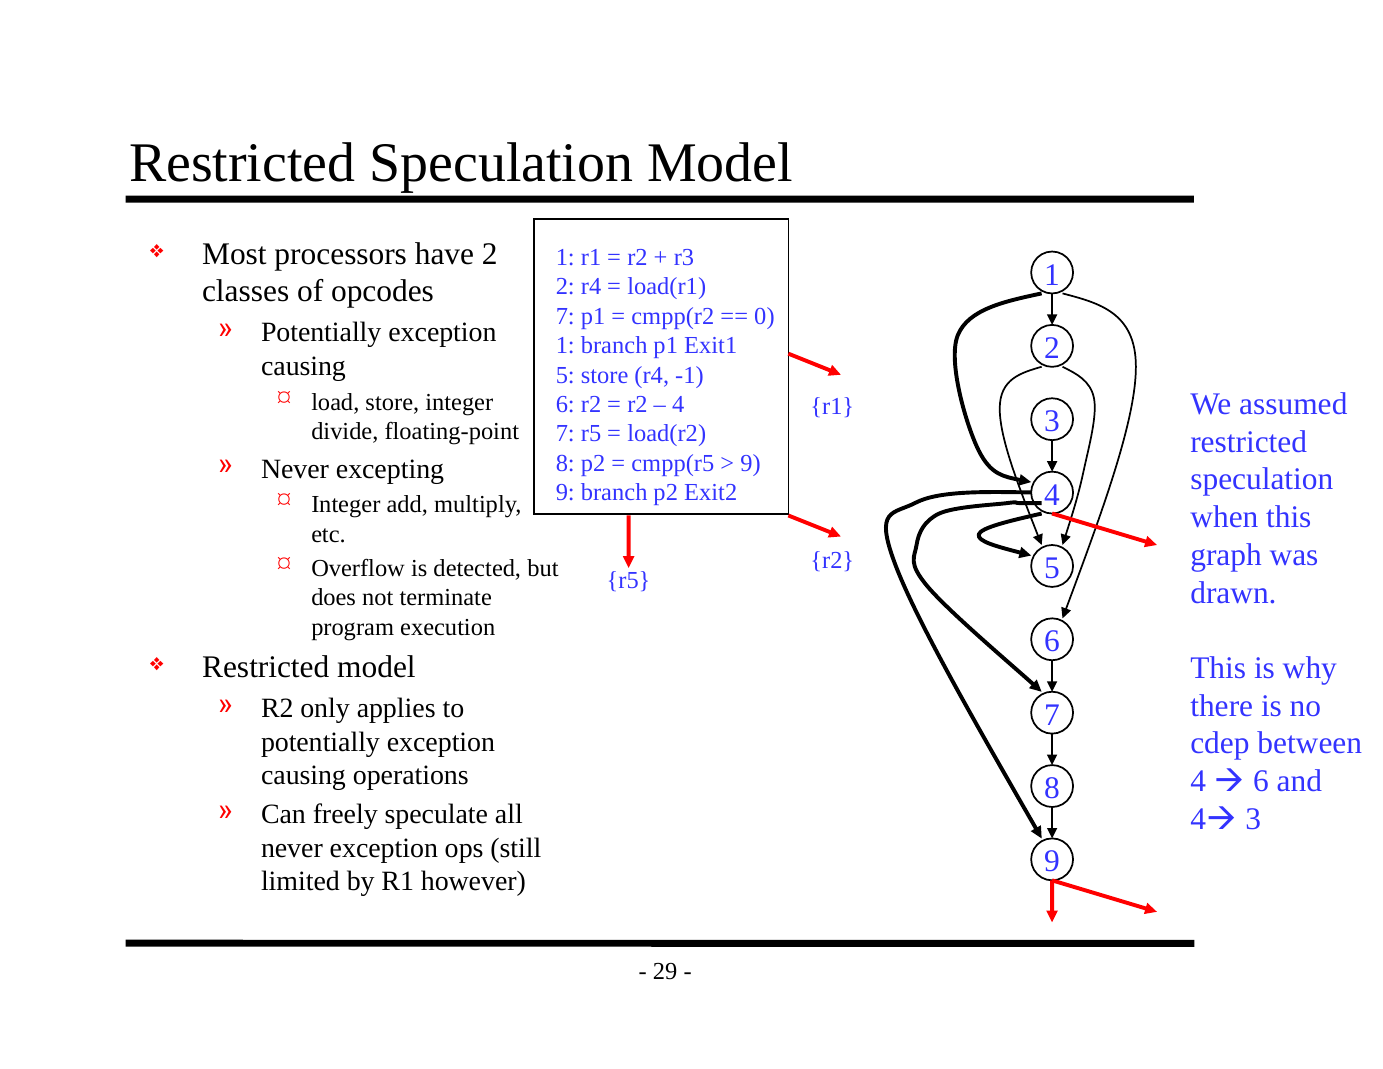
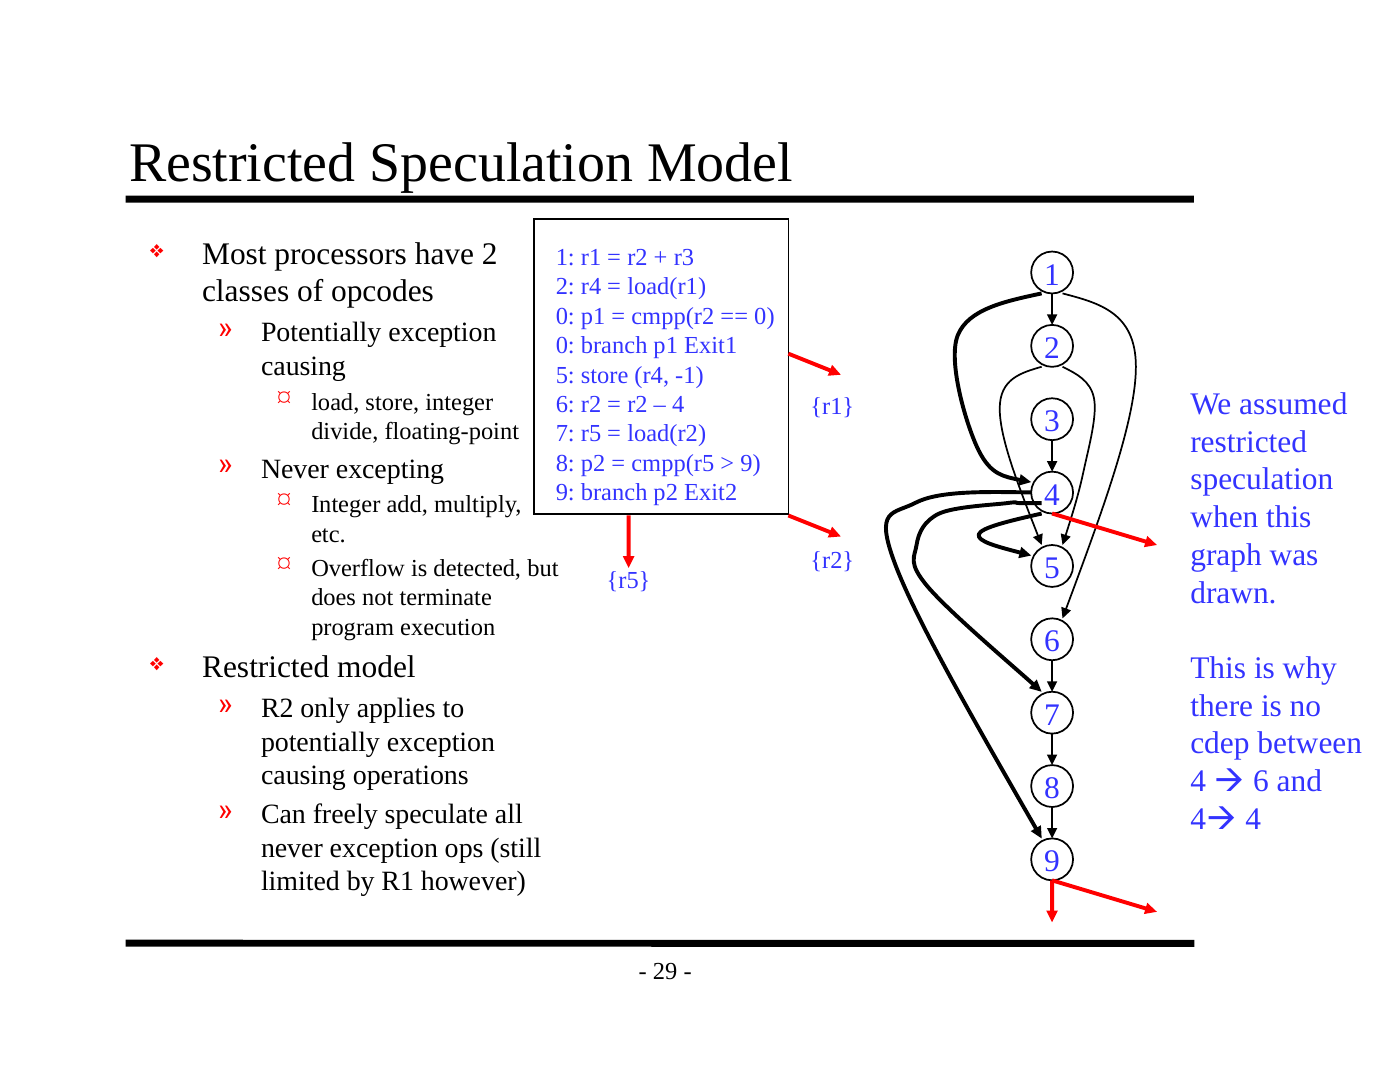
7: 7 -> 0 (565, 316)
1: 1 -> 0 (565, 346)
4 3: 3 -> 4 (1253, 819)
